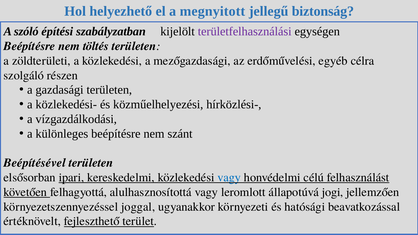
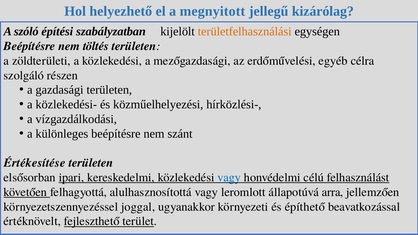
biztonság: biztonság -> kizárólag (323, 11)
területfelhasználási colour: purple -> orange (245, 32)
Beépítésével: Beépítésével -> Értékesítése (35, 163)
jogi: jogi -> arra (333, 192)
hatósági: hatósági -> építhető (305, 207)
